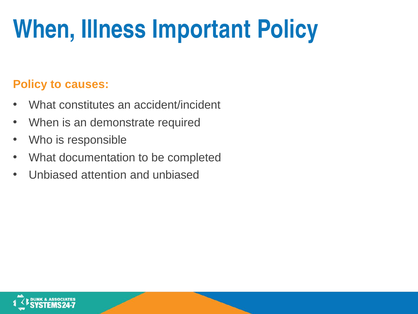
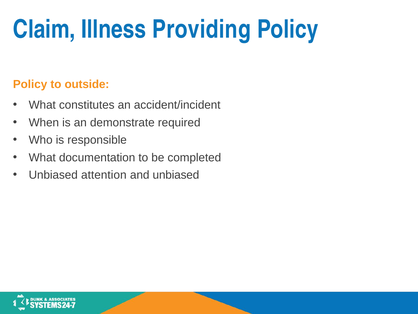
When: When -> Claim (44, 29)
Important: Important -> Providing (201, 29)
causes: causes -> outside (87, 84)
